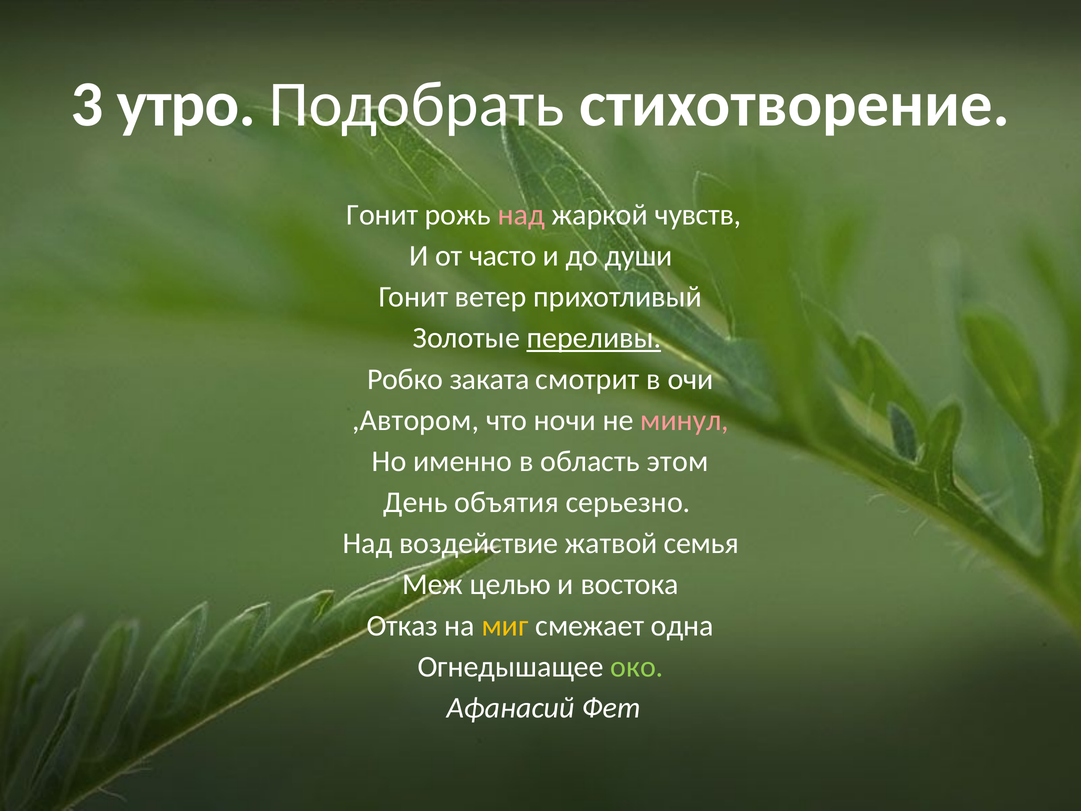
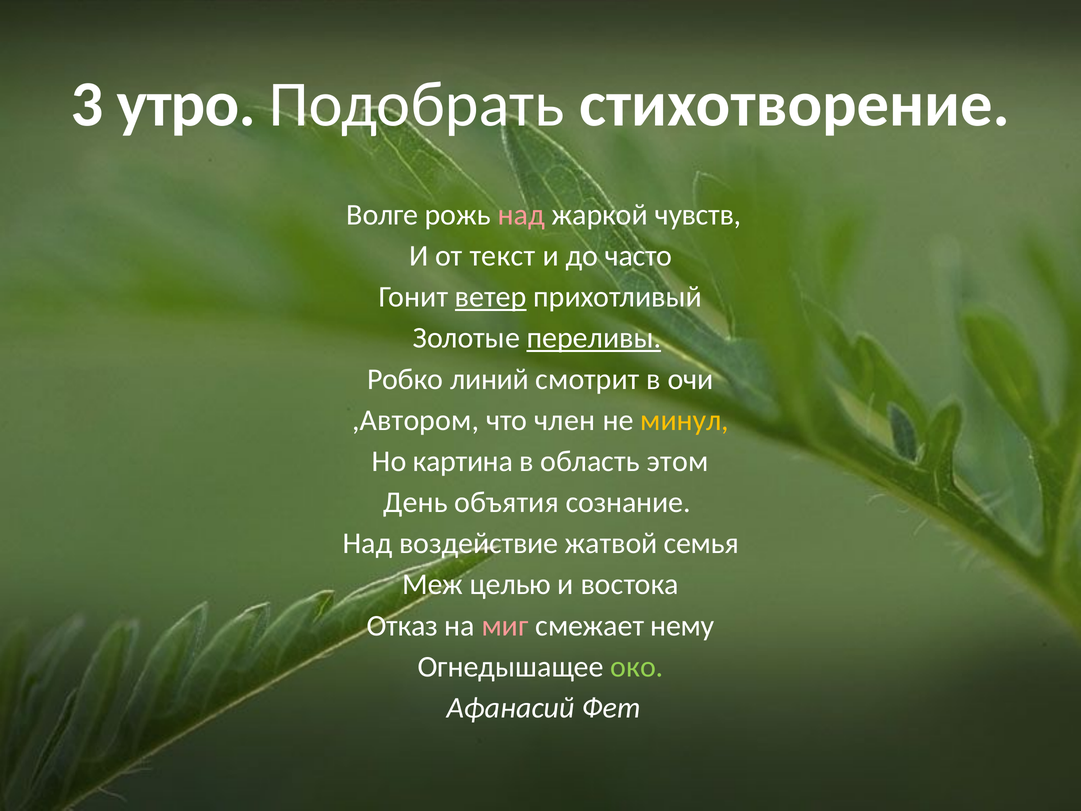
Гонит: Гонит -> Волге (382, 215)
часто: часто -> текст (503, 256)
души: души -> часто (639, 256)
ветер underline: none -> present (491, 297)
заката: заката -> линий (489, 379)
ночи: ночи -> член (565, 420)
минул colour: pink -> yellow (685, 420)
именно: именно -> картина (463, 461)
серьезно: серьезно -> сознание (628, 502)
миг colour: yellow -> pink (505, 625)
одна: одна -> нему (682, 625)
